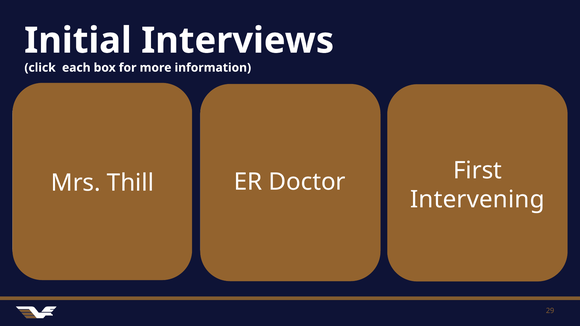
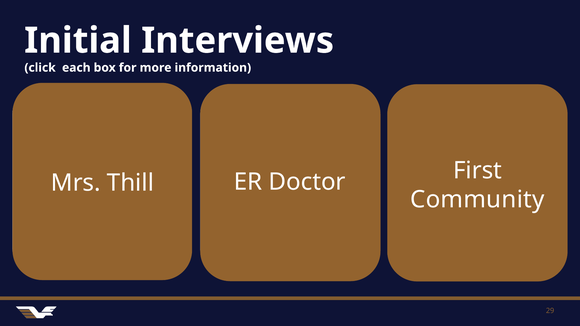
Intervening: Intervening -> Community (477, 200)
